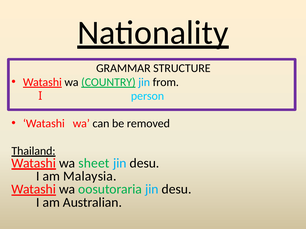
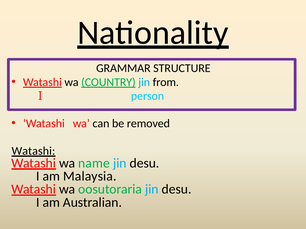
Thailand: Thailand -> Watashi (33, 151)
sheet: sheet -> name (94, 164)
